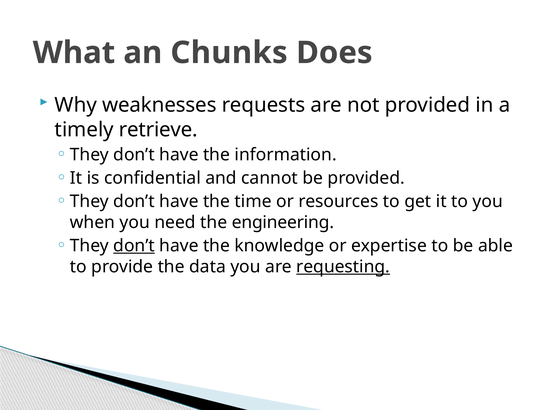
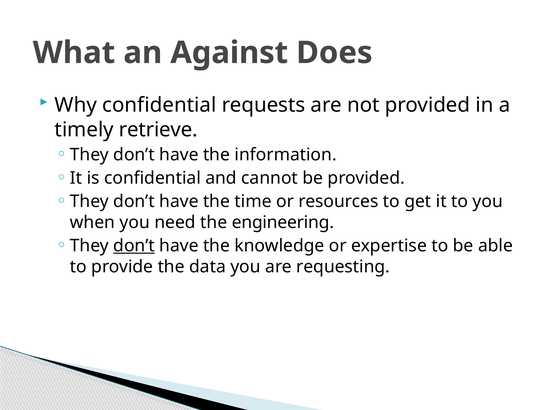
Chunks: Chunks -> Against (229, 53)
Why weaknesses: weaknesses -> confidential (159, 105)
requesting underline: present -> none (343, 267)
